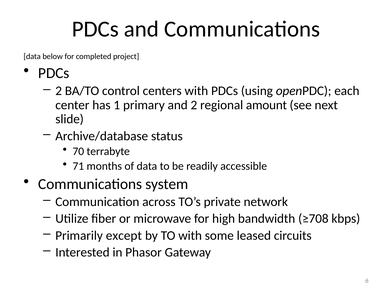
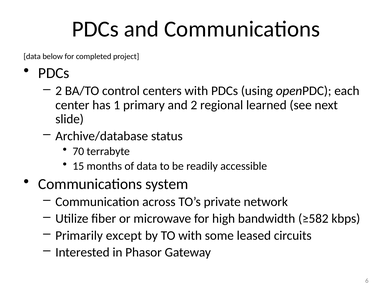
amount: amount -> learned (266, 105)
71: 71 -> 15 (78, 166)
≥708: ≥708 -> ≥582 (313, 219)
